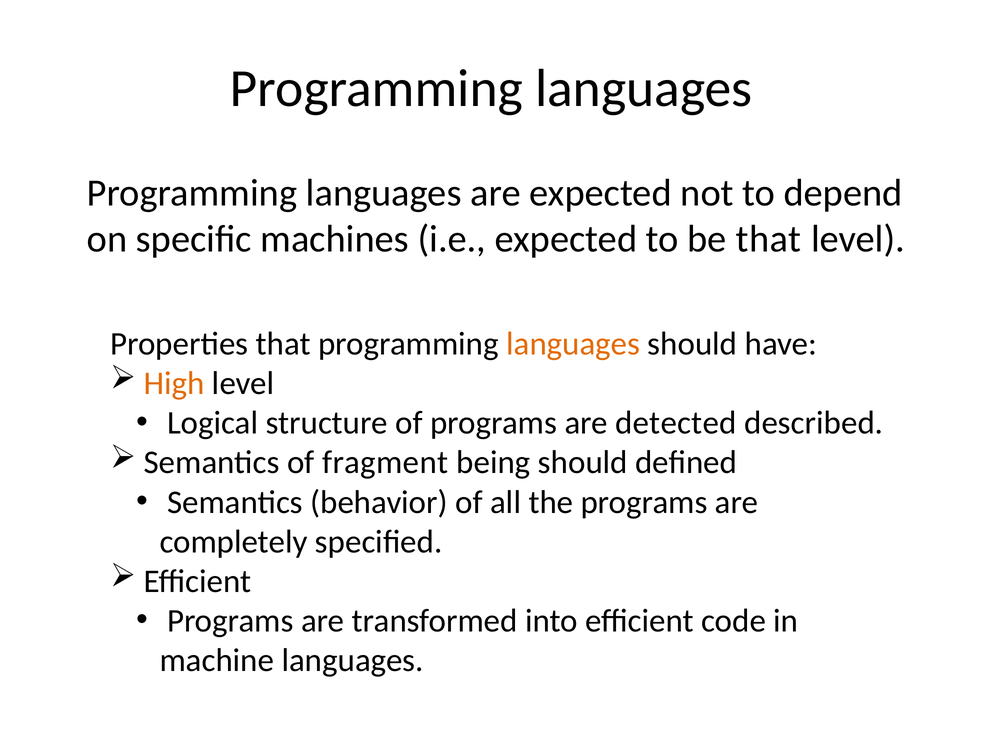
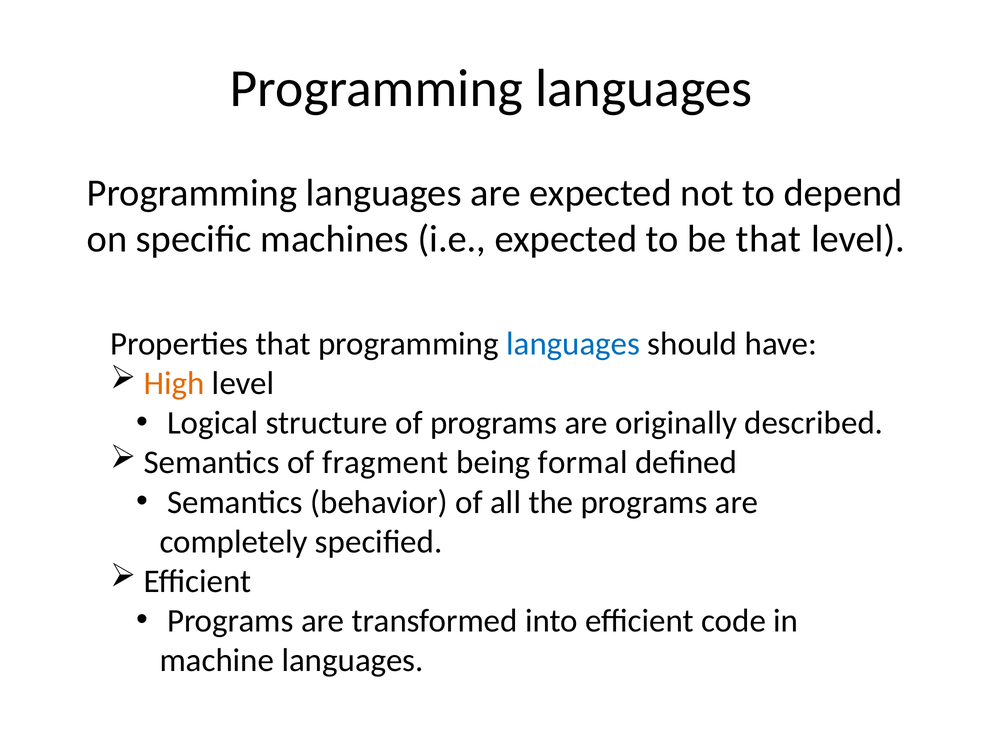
languages colour: orange -> blue (573, 344)
detected: detected -> originally (676, 423)
being should: should -> formal (583, 462)
